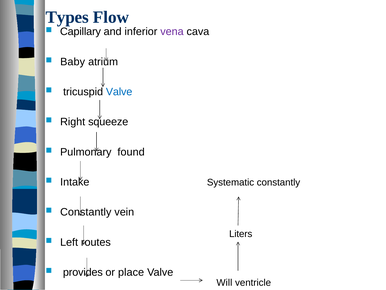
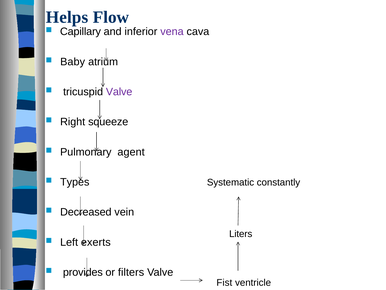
Types: Types -> Helps (67, 17)
Valve colour: blue -> purple (119, 92)
found: found -> agent (131, 152)
Intake: Intake -> Types (75, 182)
Constantly: Constantly -> Decreased (86, 212)
routes: routes -> exerts (96, 242)
place: place -> filters (131, 272)
Will: Will -> Fist (224, 282)
